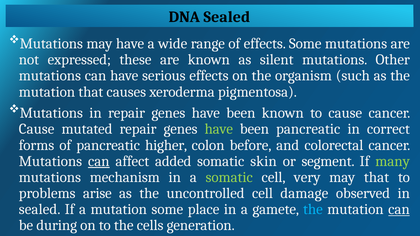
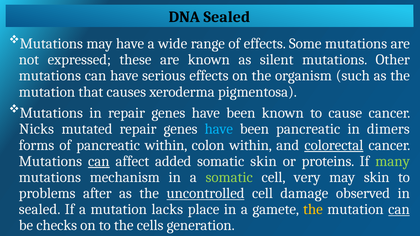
Cause: Cause -> Nicks (37, 129)
have colour: light green -> light blue (219, 129)
correct: correct -> dimers (388, 129)
pancreatic higher: higher -> within (166, 145)
colon before: before -> within (251, 145)
colorectal underline: none -> present (334, 145)
segment: segment -> proteins (328, 161)
may that: that -> skin (377, 177)
arise: arise -> after (97, 193)
uncontrolled underline: none -> present (206, 193)
mutation some: some -> lacks (167, 210)
the colour: light blue -> yellow (313, 210)
during: during -> checks (57, 226)
